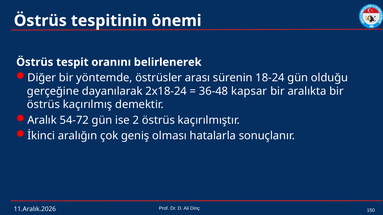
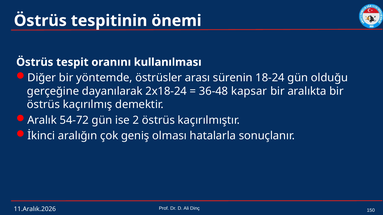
belirlenerek: belirlenerek -> kullanılması (168, 62)
